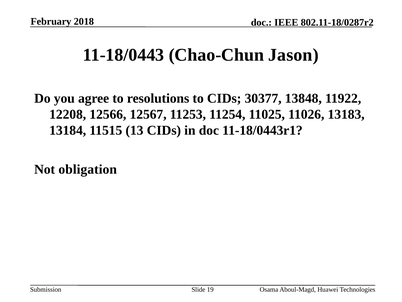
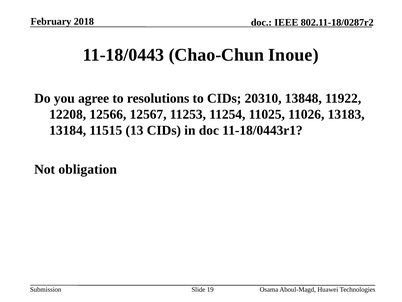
Jason: Jason -> Inoue (293, 55)
30377: 30377 -> 20310 (263, 98)
